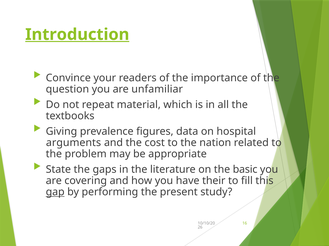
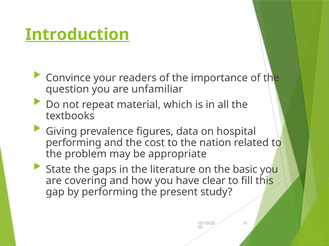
arguments: arguments -> performing (74, 143)
their: their -> clear (214, 181)
gap underline: present -> none (55, 193)
